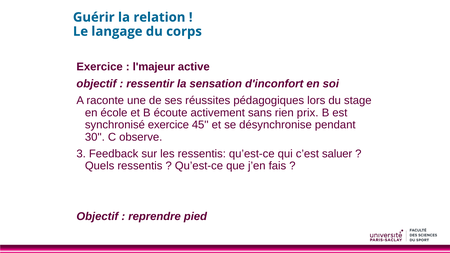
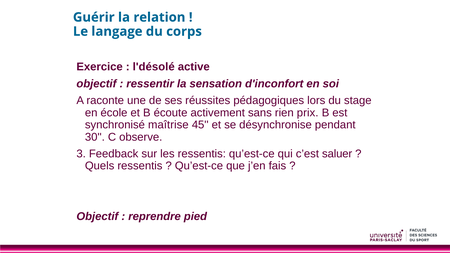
l'majeur: l'majeur -> l'désolé (154, 67)
synchronisé exercice: exercice -> maîtrise (168, 125)
